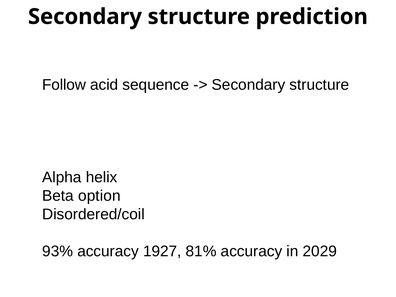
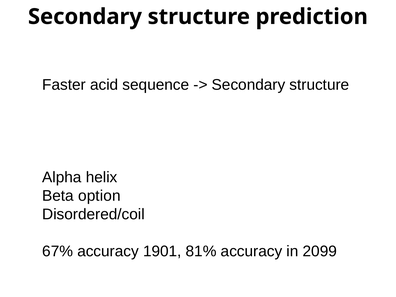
Follow: Follow -> Faster (64, 85)
93%: 93% -> 67% (58, 251)
1927: 1927 -> 1901 (162, 251)
2029: 2029 -> 2099 (320, 251)
